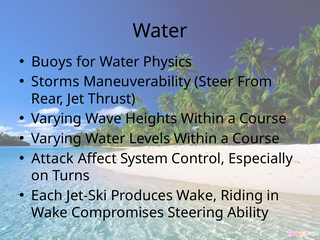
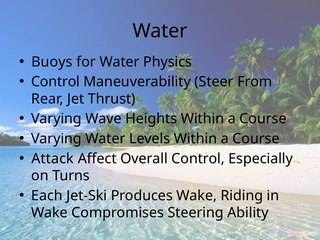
Storms: Storms -> Control (55, 82)
System: System -> Overall (144, 159)
